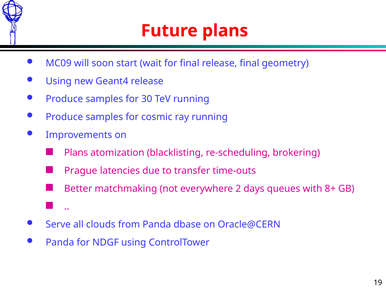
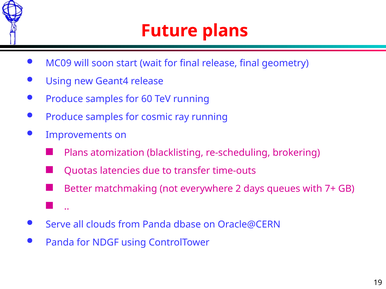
30: 30 -> 60 (147, 99)
Prague: Prague -> Quotas (81, 171)
8+: 8+ -> 7+ (330, 189)
